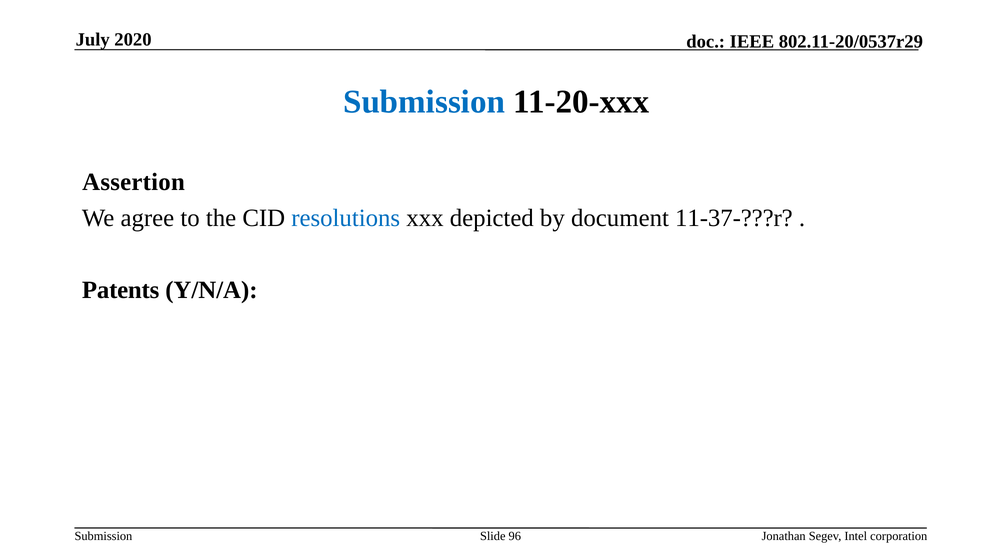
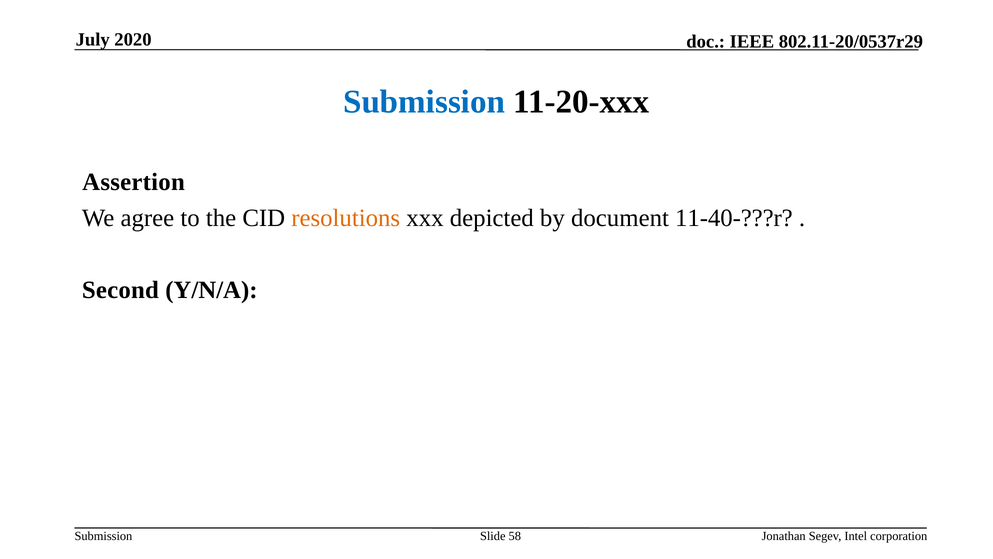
resolutions colour: blue -> orange (346, 218)
11-37-???r: 11-37-???r -> 11-40-???r (734, 218)
Patents: Patents -> Second (120, 290)
96: 96 -> 58 (515, 536)
